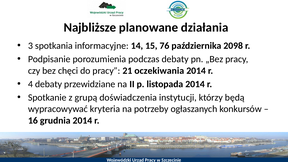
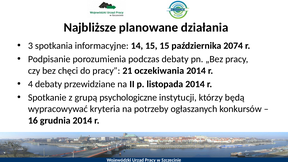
15 76: 76 -> 15 (164, 46)
2098: 2098 -> 2074 (233, 46)
doświadczenia: doświadczenia -> psychologiczne (128, 98)
